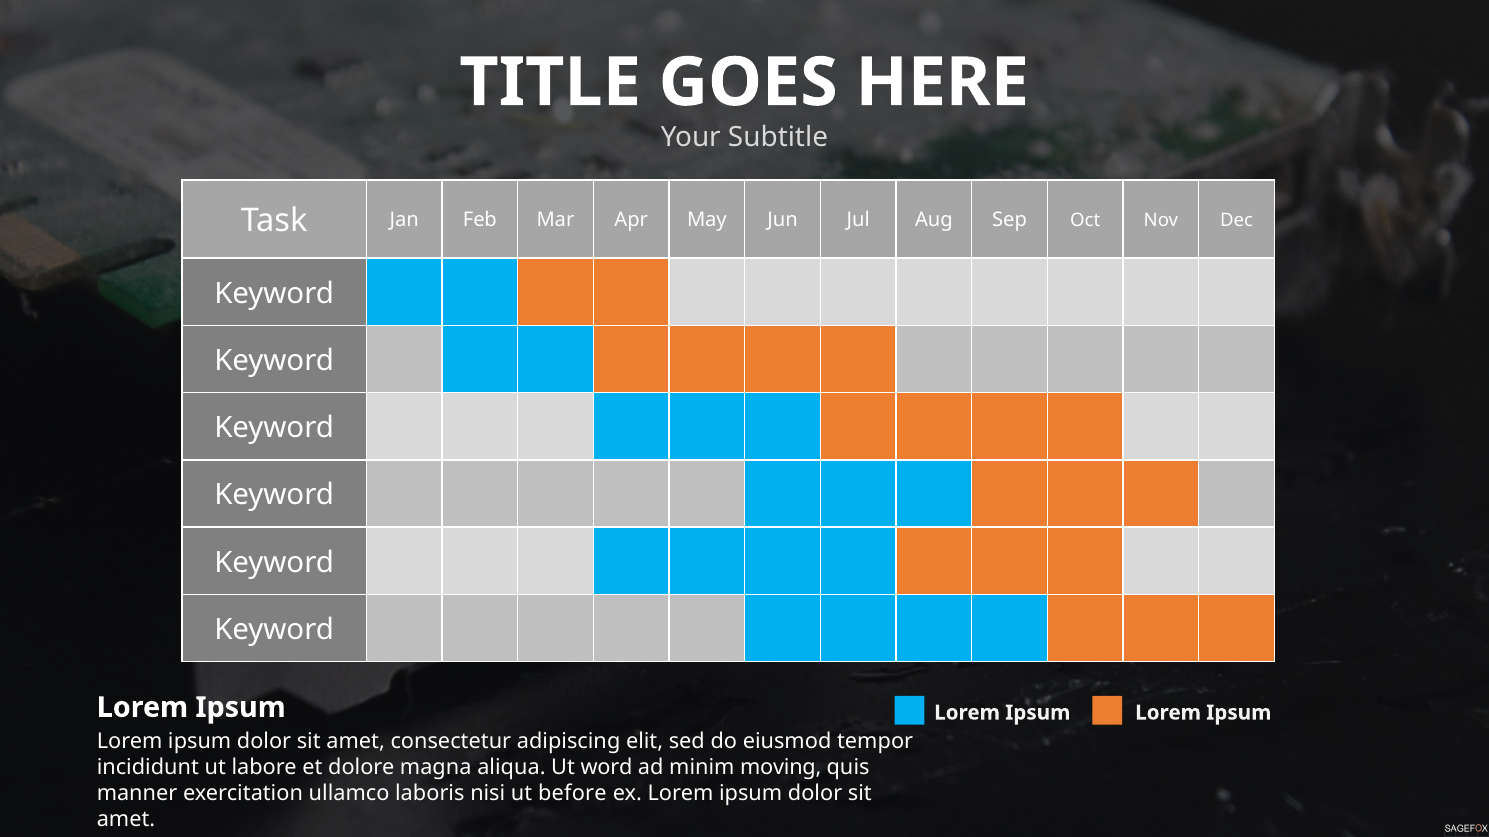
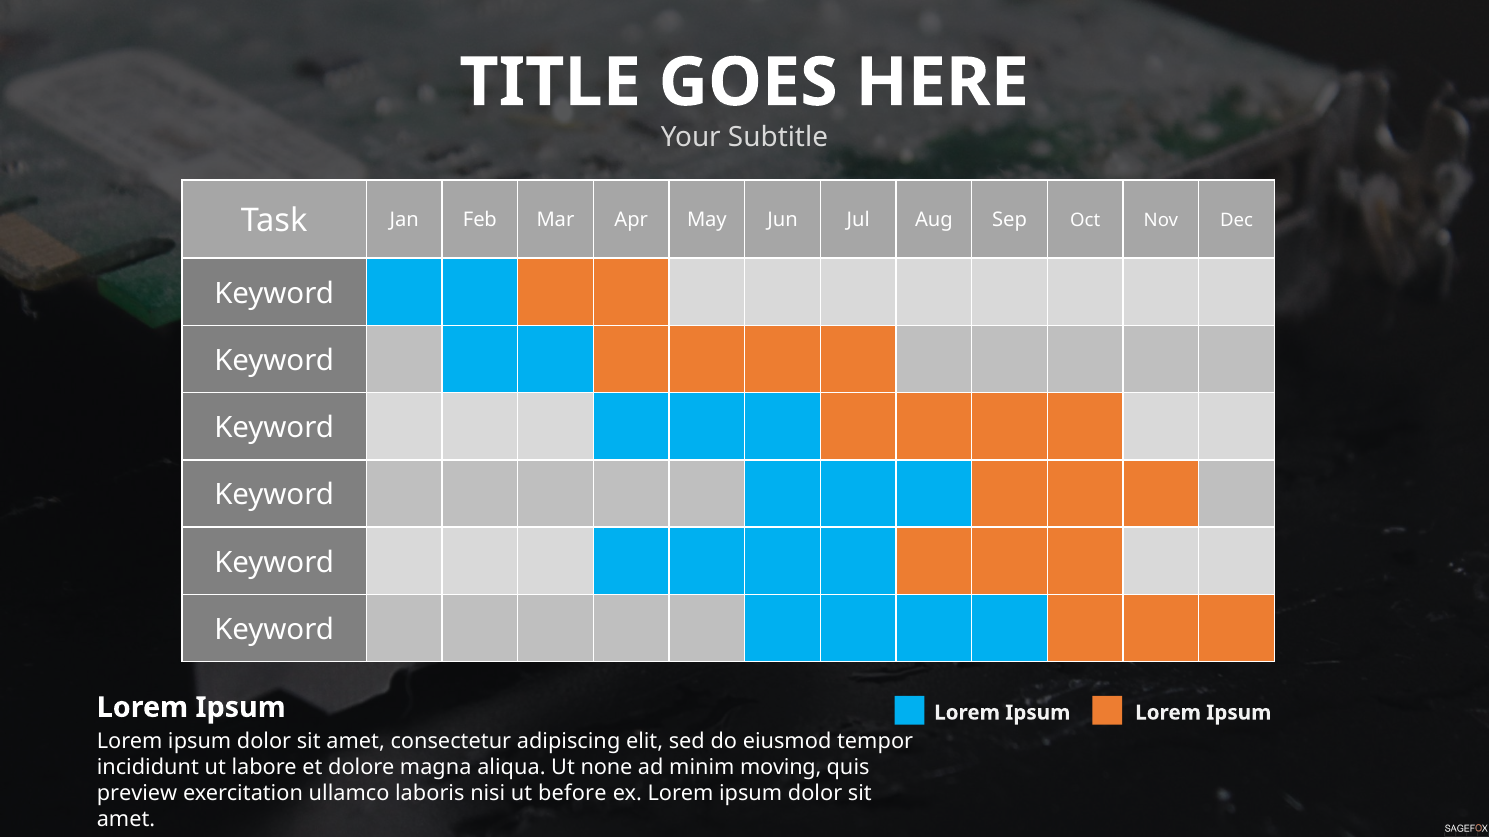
word: word -> none (607, 768)
manner: manner -> preview (137, 794)
